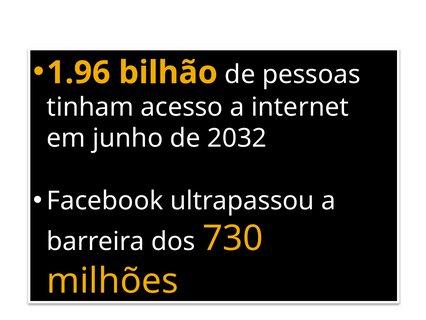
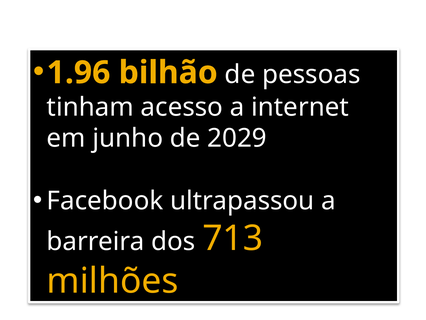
2032: 2032 -> 2029 (237, 138)
730: 730 -> 713 (233, 238)
